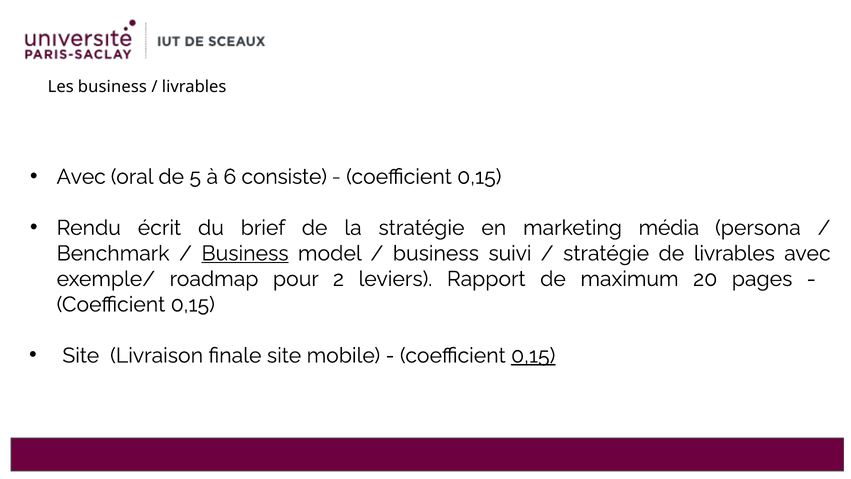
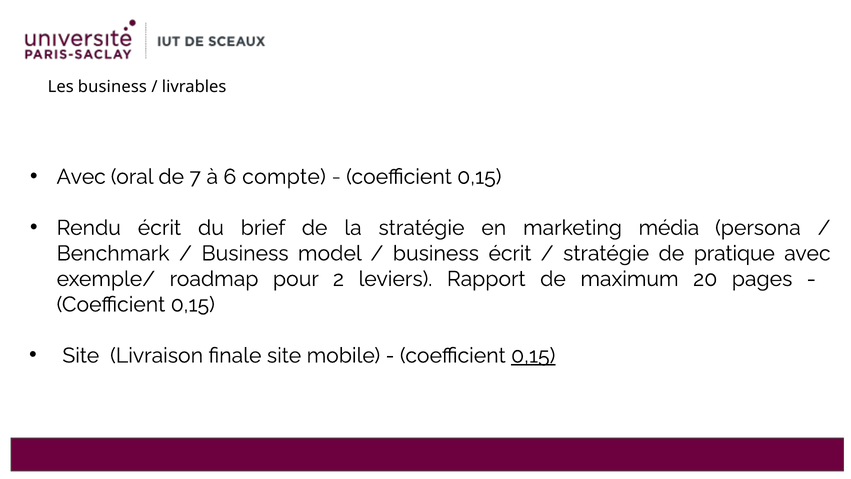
5: 5 -> 7 (195, 177)
consiste: consiste -> compte (284, 177)
Business underline: present -> none (245, 253)
business suivi: suivi -> écrit (510, 253)
de livrables: livrables -> pratique (734, 253)
